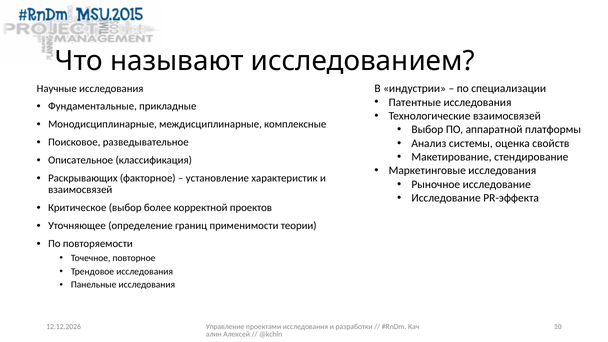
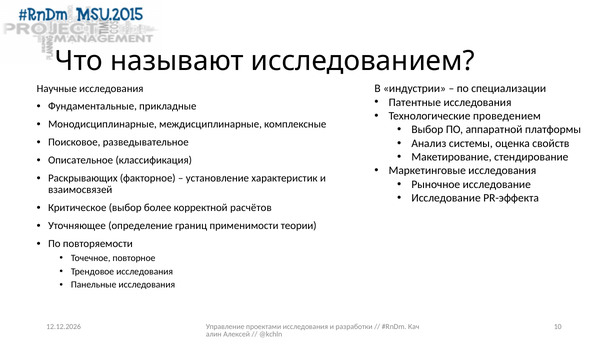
Технологические взаимосвязей: взаимосвязей -> проведением (507, 116)
проектов: проектов -> расчётов (251, 208)
